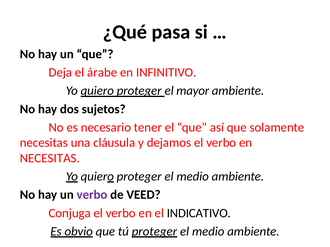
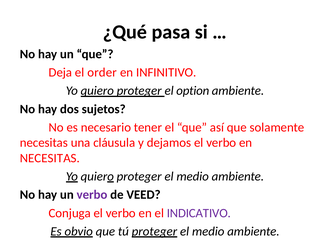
árabe: árabe -> order (102, 73)
mayor: mayor -> option (193, 91)
INDICATIVO colour: black -> purple (199, 213)
